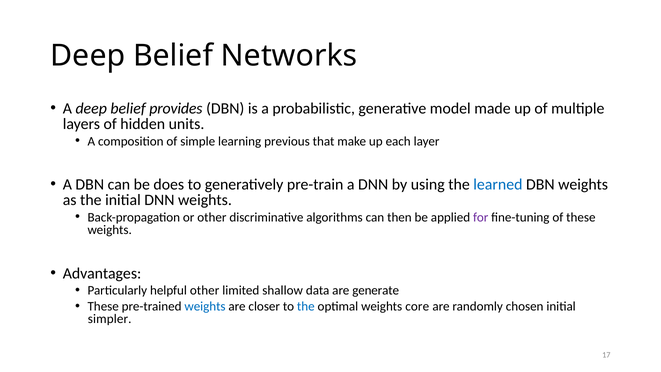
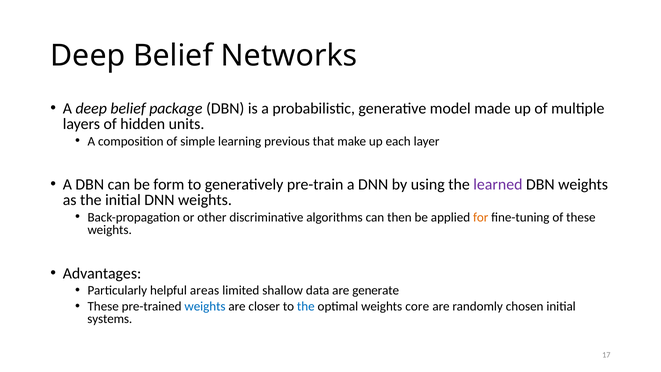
provides: provides -> package (176, 109)
does: does -> form (169, 185)
learned colour: blue -> purple (498, 185)
for colour: purple -> orange (481, 217)
helpful other: other -> areas (205, 290)
simpler: simpler -> systems (110, 319)
